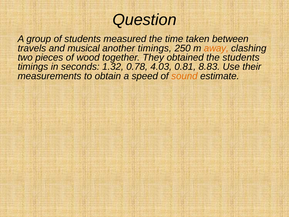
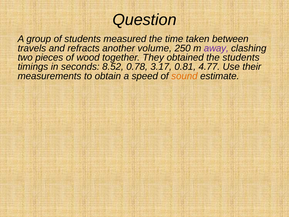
musical: musical -> refracts (84, 48)
another timings: timings -> volume (155, 48)
away colour: orange -> purple (216, 48)
1.32: 1.32 -> 8.52 (113, 67)
4.03: 4.03 -> 3.17 (161, 67)
8.83: 8.83 -> 4.77 (209, 67)
